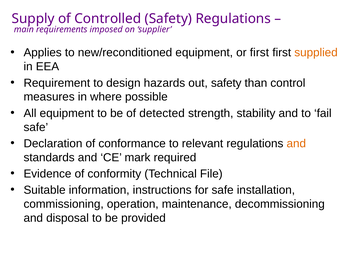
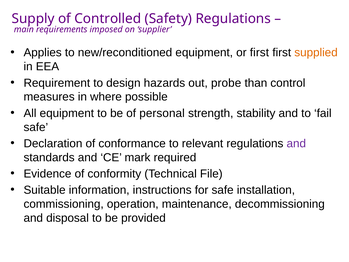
out safety: safety -> probe (226, 83)
detected: detected -> personal (162, 113)
and colour: orange -> purple (296, 143)
